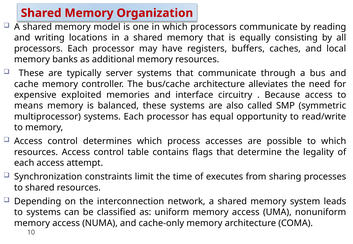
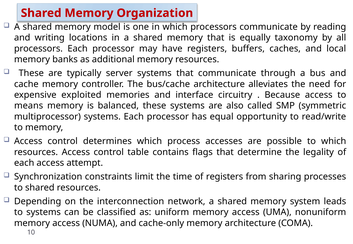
consisting: consisting -> taxonomy (296, 38)
of executes: executes -> registers (225, 177)
